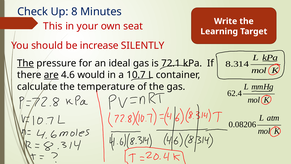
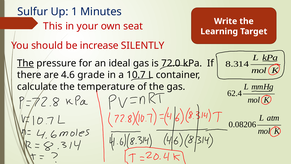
Check: Check -> Sulfur (33, 12)
Up 8: 8 -> 1 (74, 12)
72.1: 72.1 -> 72.0 (171, 63)
are underline: present -> none (51, 75)
would: would -> grade (91, 75)
